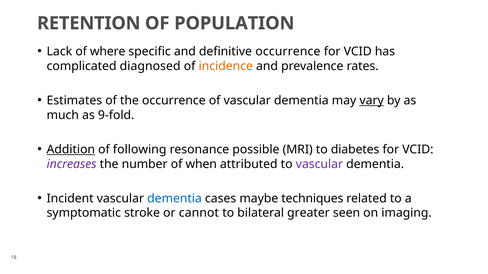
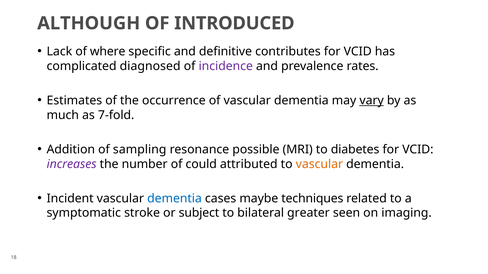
RETENTION: RETENTION -> ALTHOUGH (89, 23)
POPULATION: POPULATION -> INTRODUCED (234, 23)
definitive occurrence: occurrence -> contributes (288, 52)
incidence colour: orange -> purple (226, 66)
9-fold: 9-fold -> 7-fold (116, 115)
Addition underline: present -> none (71, 150)
following: following -> sampling (140, 150)
when: when -> could (201, 164)
vascular colour: purple -> orange (319, 164)
cannot: cannot -> subject (199, 213)
